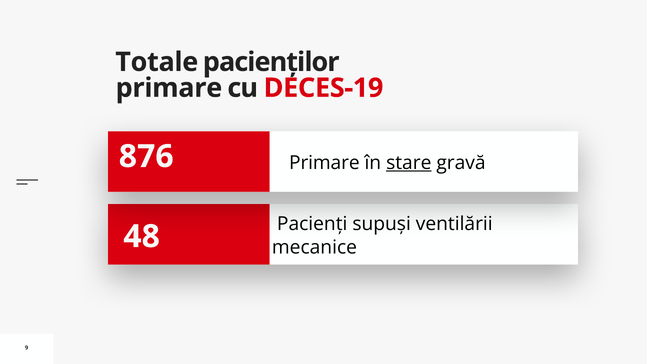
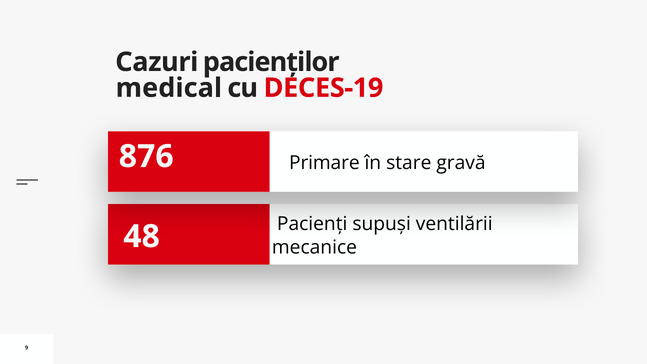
Totale: Totale -> Cazuri (157, 62)
primare: primare -> medical (169, 88)
stare underline: present -> none (409, 163)
